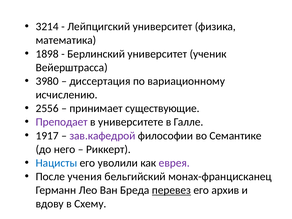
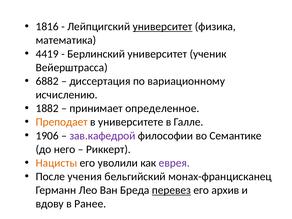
3214: 3214 -> 1816 (47, 27)
университет underline: none -> present (163, 27)
1898: 1898 -> 4419 (47, 54)
3980: 3980 -> 6882 (47, 81)
2556: 2556 -> 1882 (47, 108)
существующие: существующие -> определенное (162, 108)
Преподает colour: purple -> orange (62, 122)
1917: 1917 -> 1906 (47, 136)
Нацисты colour: blue -> orange (56, 163)
Схему: Схему -> Ранее (90, 204)
